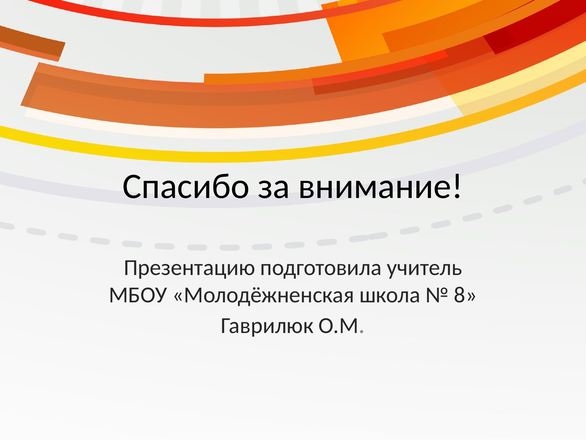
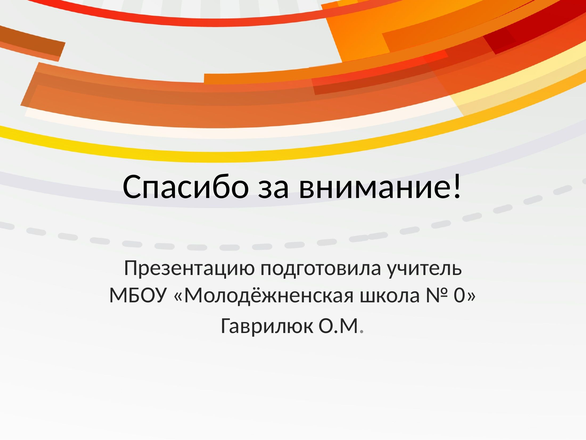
8: 8 -> 0 (465, 295)
